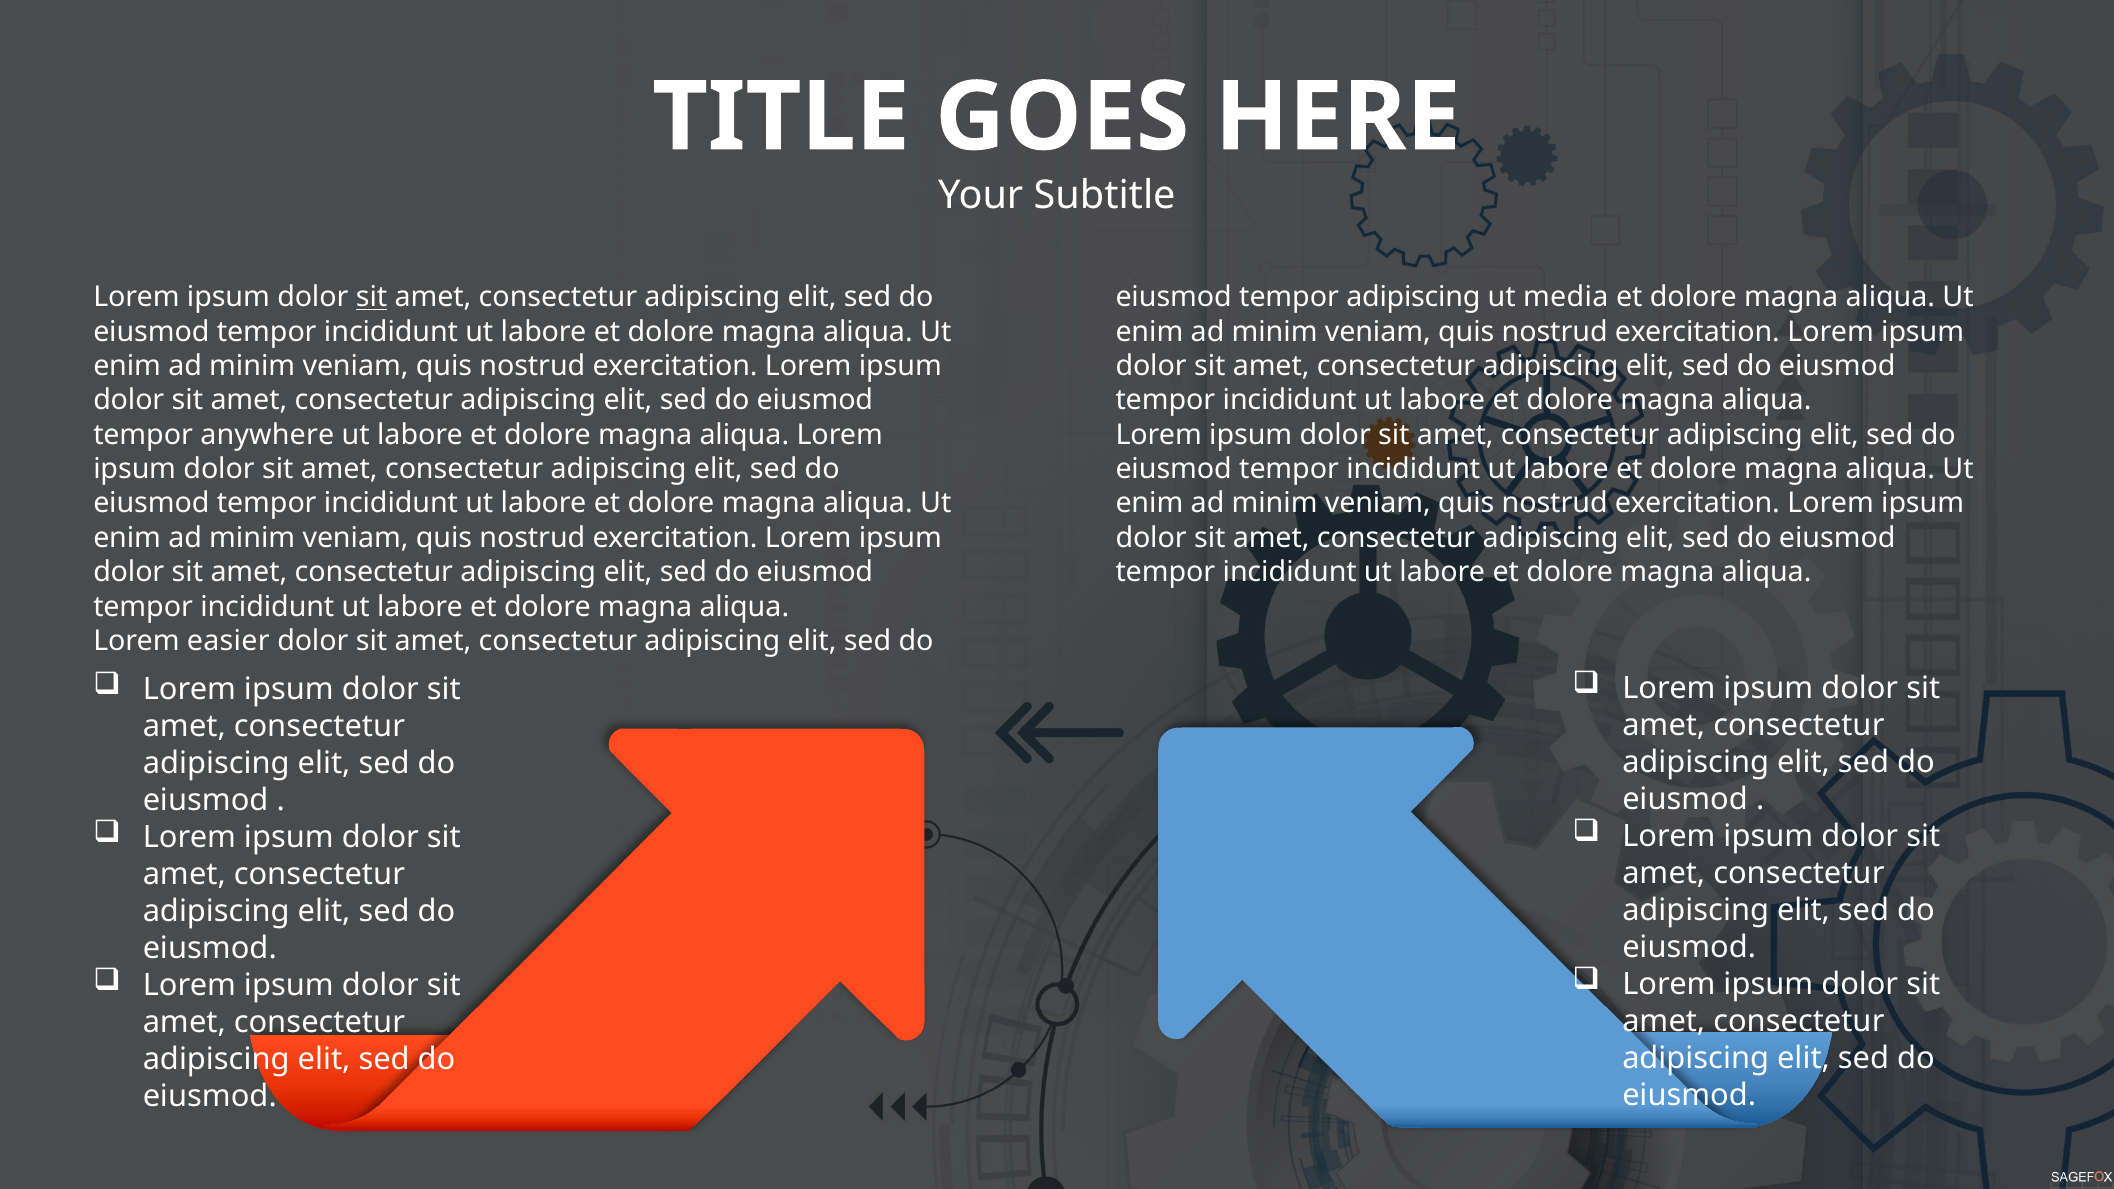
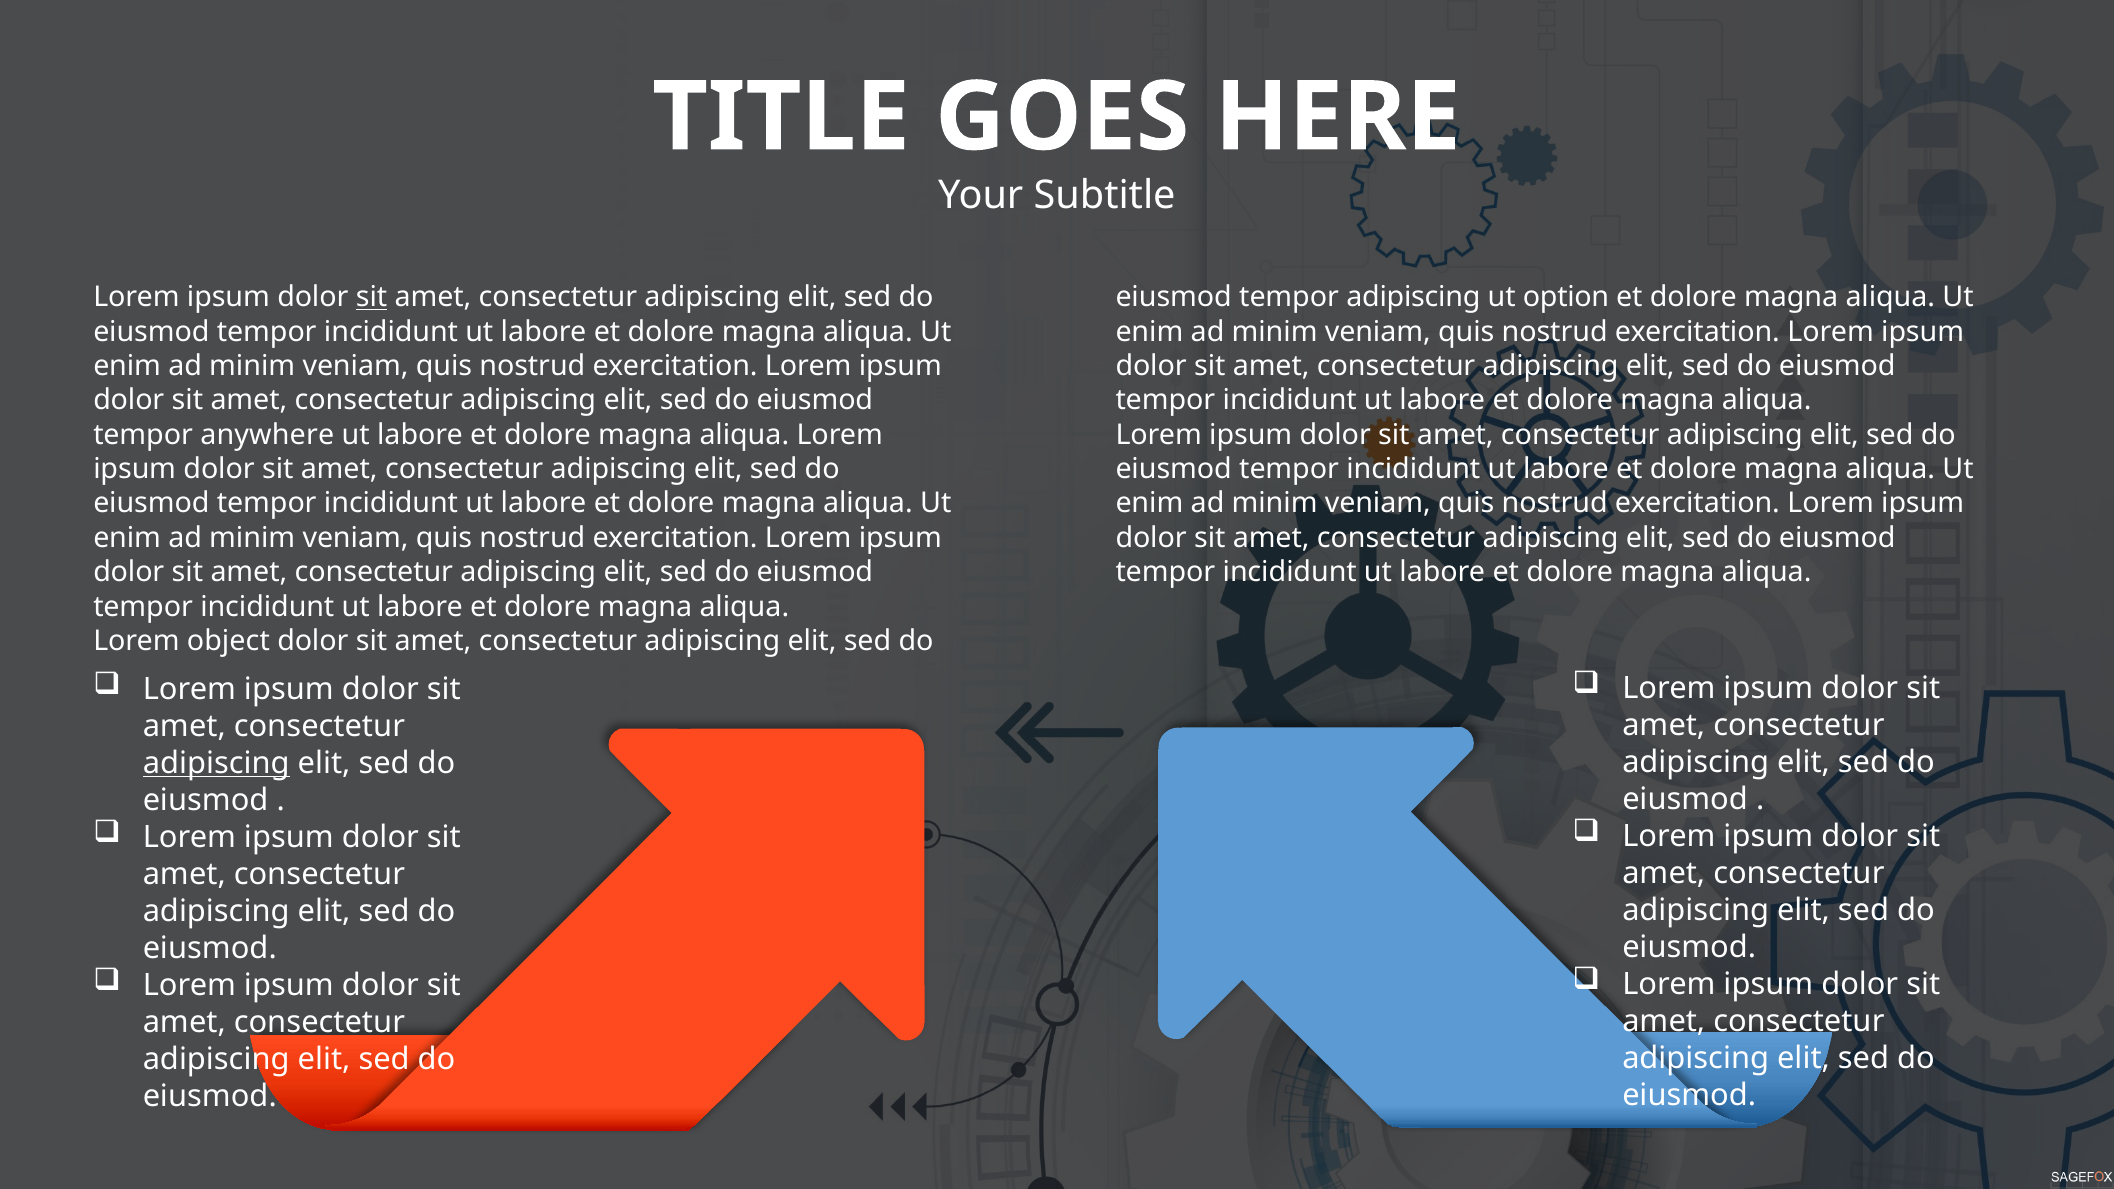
media: media -> option (1566, 297)
easier: easier -> object (228, 641)
adipiscing underline: none -> present (216, 763)
